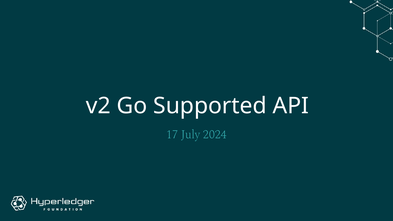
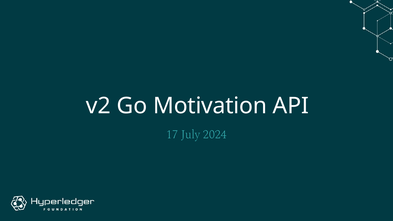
Supported: Supported -> Motivation (210, 106)
